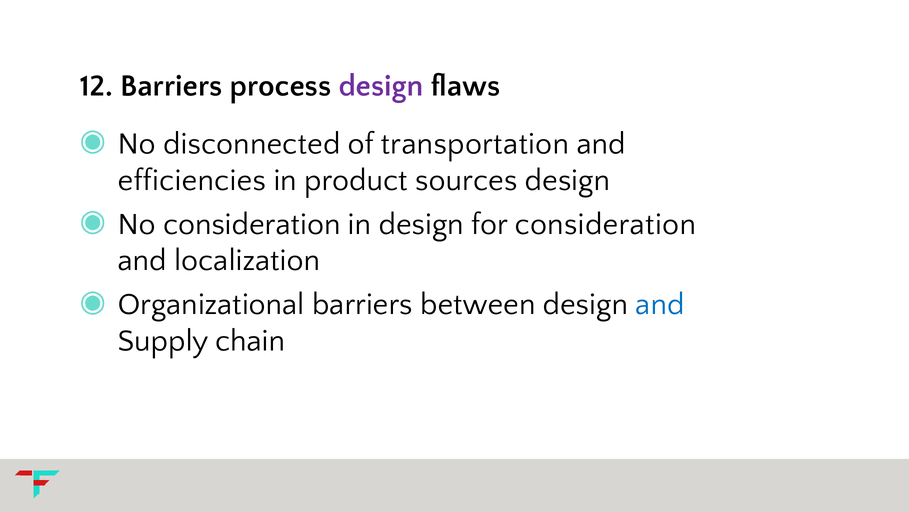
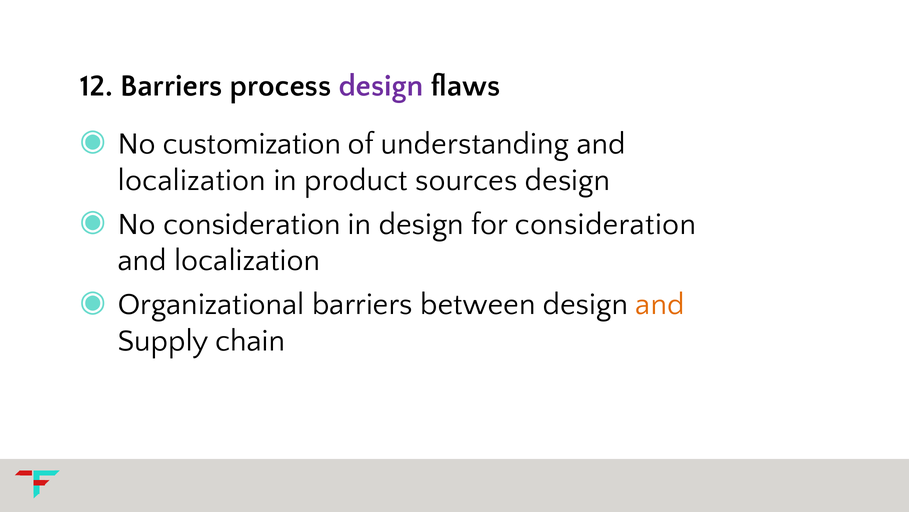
disconnected: disconnected -> customization (252, 143)
transportation: transportation -> understanding (475, 143)
efficiencies: efficiencies -> localization (192, 180)
and colour: blue -> orange (660, 304)
